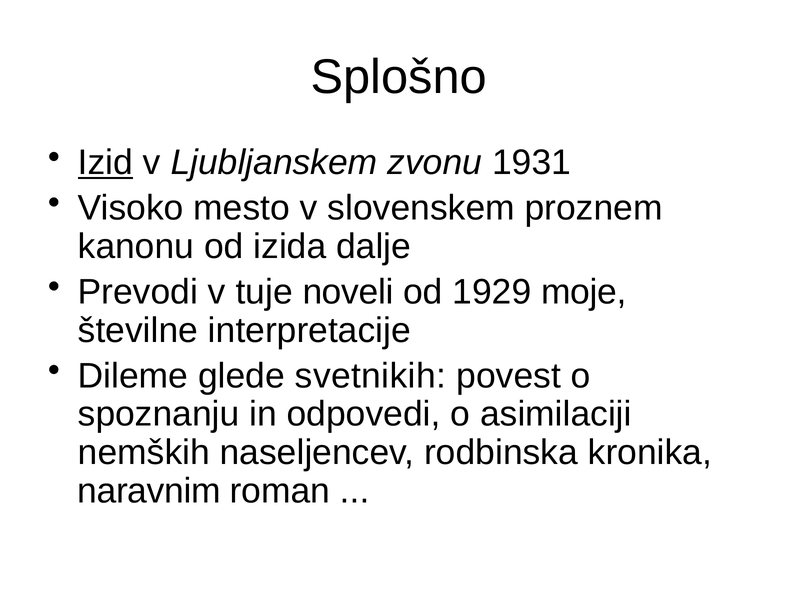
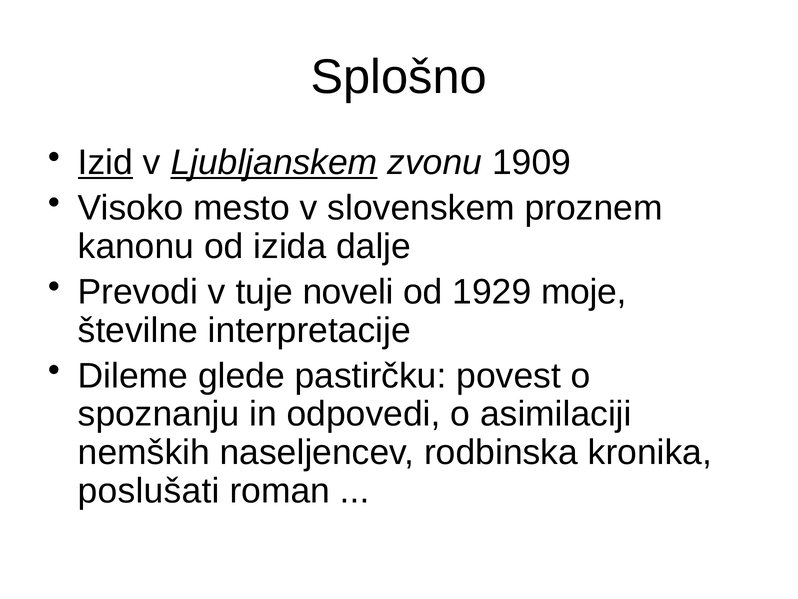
Ljubljanskem underline: none -> present (274, 163)
1931: 1931 -> 1909 (532, 163)
svetnikih: svetnikih -> pastirčku (371, 376)
naravnim: naravnim -> poslušati (149, 491)
